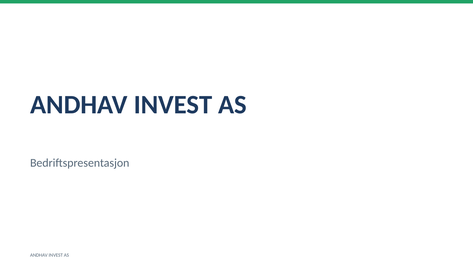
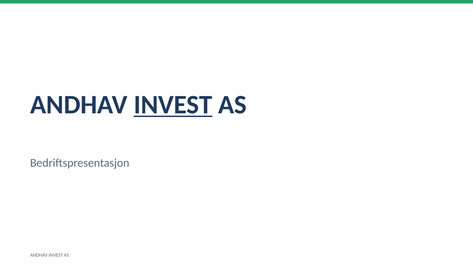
INVEST underline: none -> present (173, 105)
